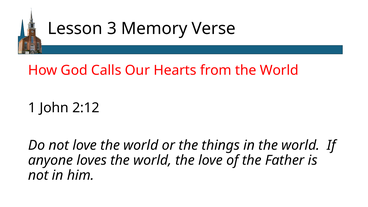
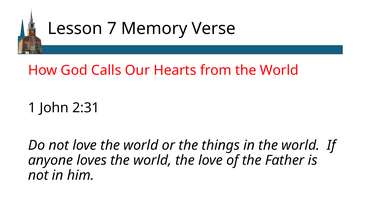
3: 3 -> 7 (112, 29)
2:12: 2:12 -> 2:31 (86, 108)
